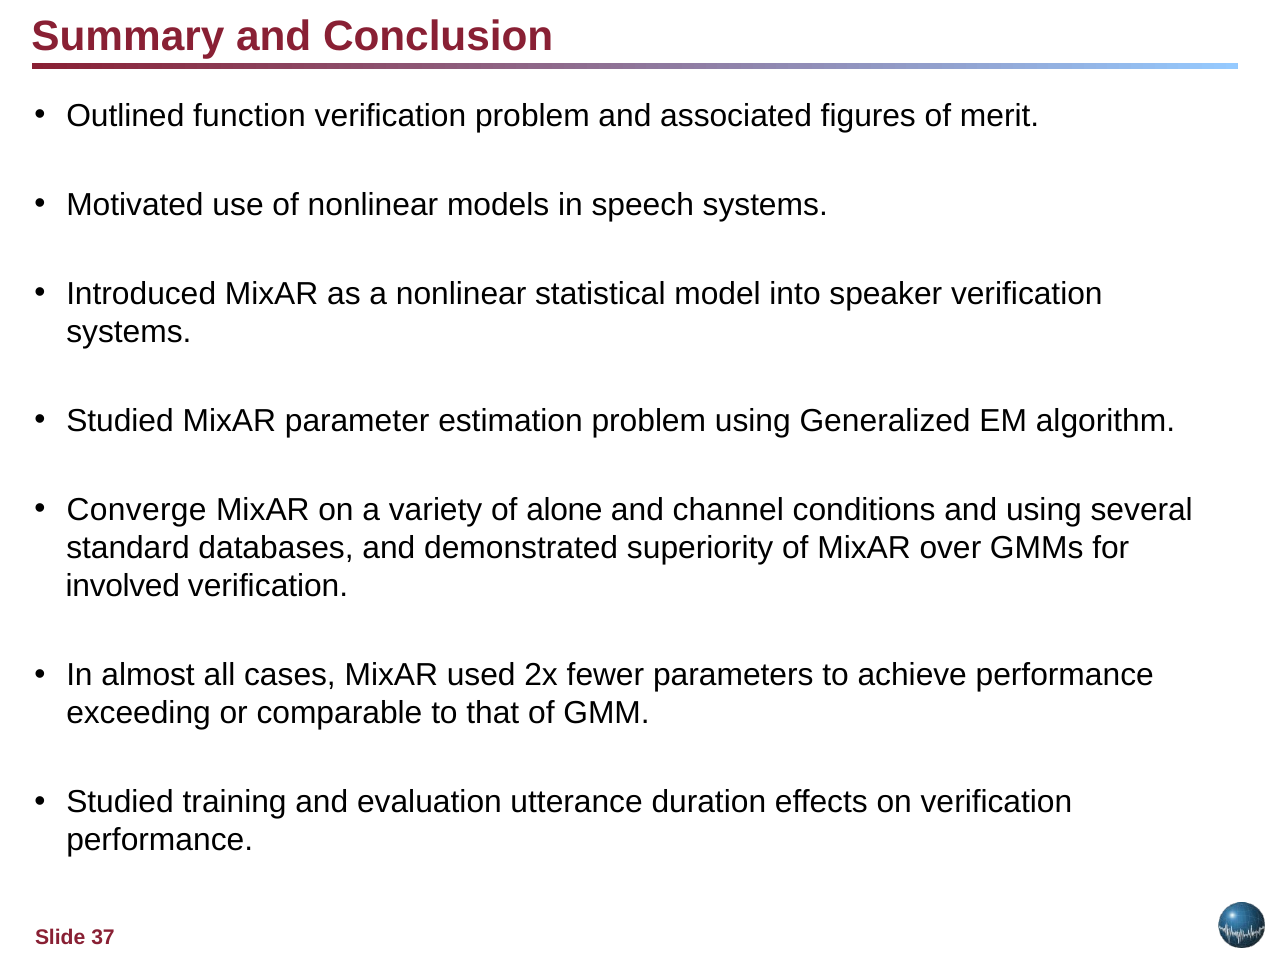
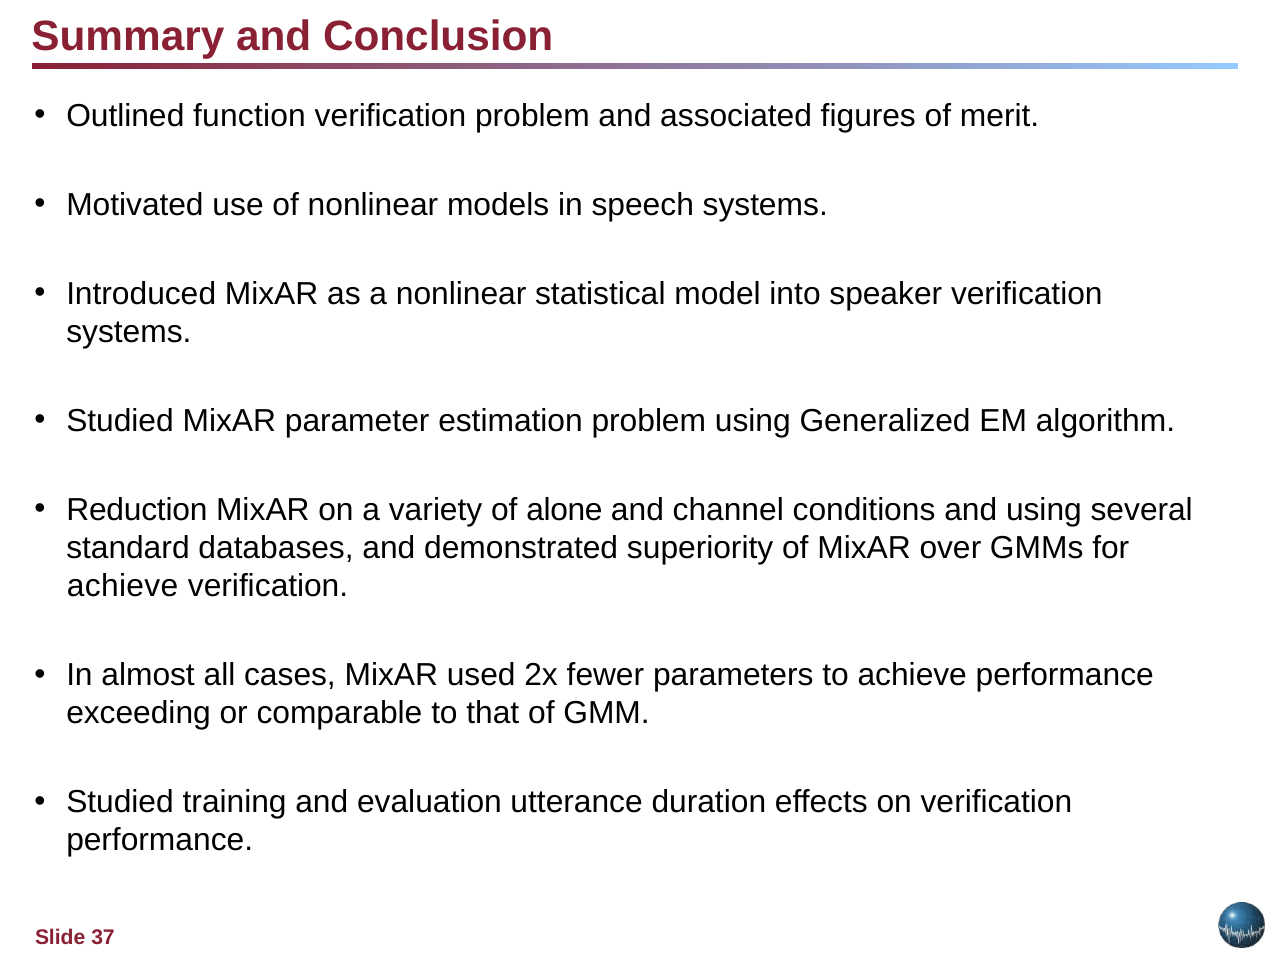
Converge: Converge -> Reduction (137, 510)
involved: involved -> achieve (123, 586)
